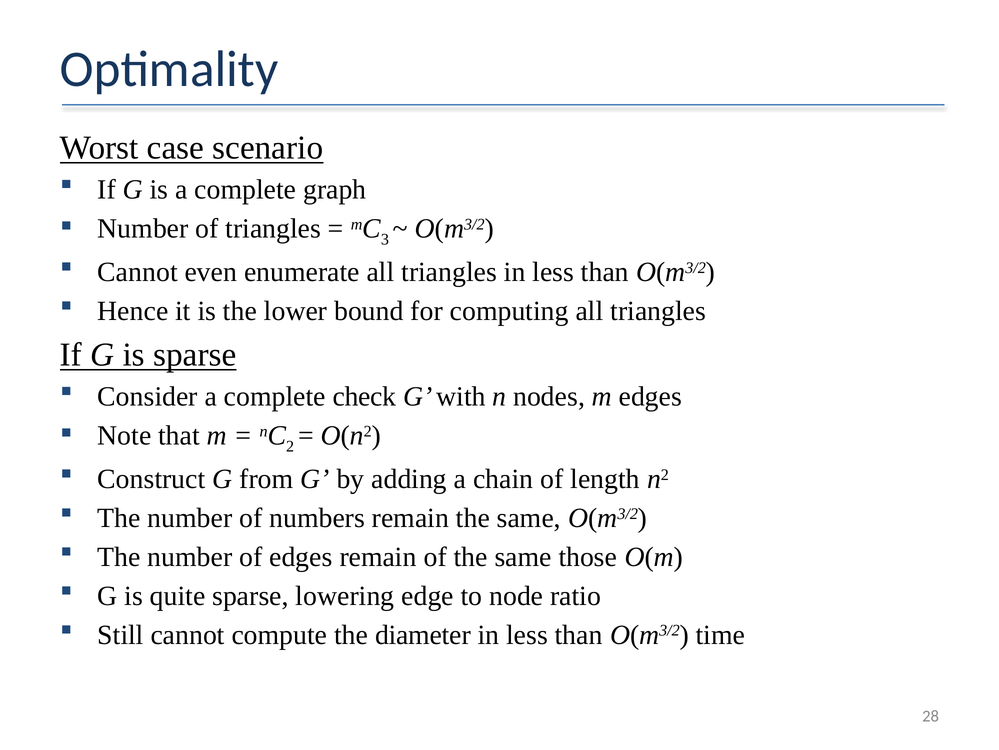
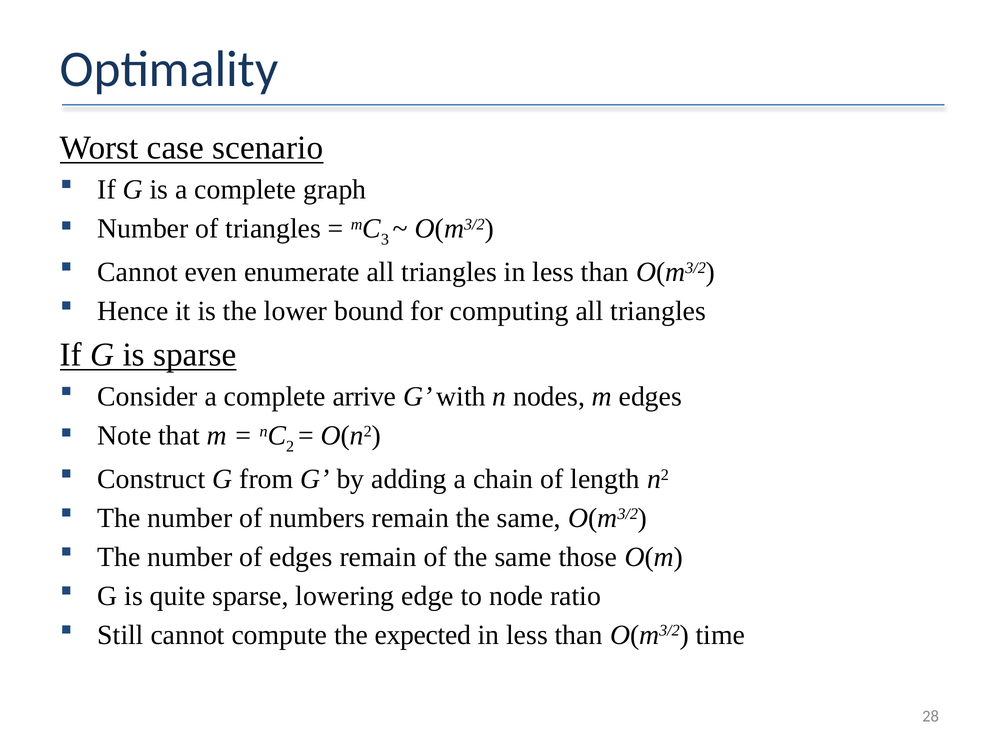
check: check -> arrive (364, 396)
diameter: diameter -> expected (423, 634)
